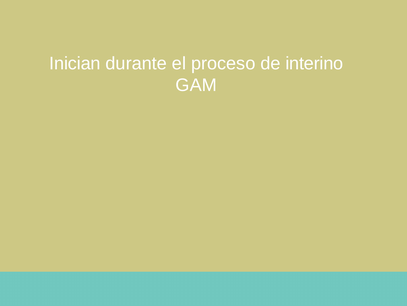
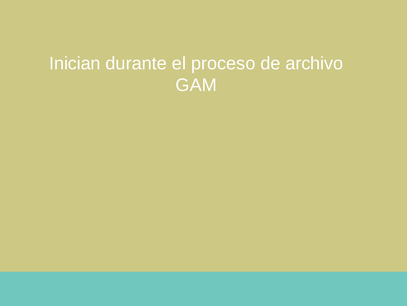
interino: interino -> archivo (314, 63)
